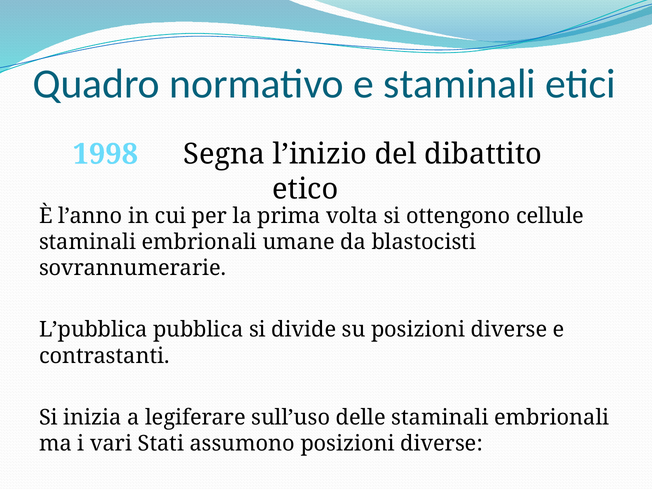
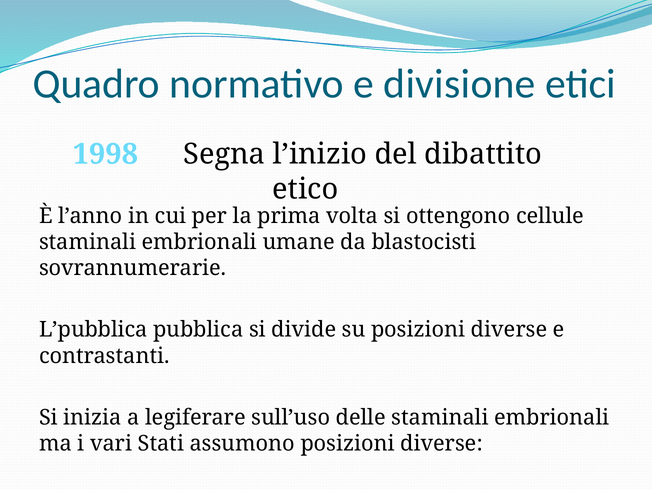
e staminali: staminali -> divisione (459, 84)
